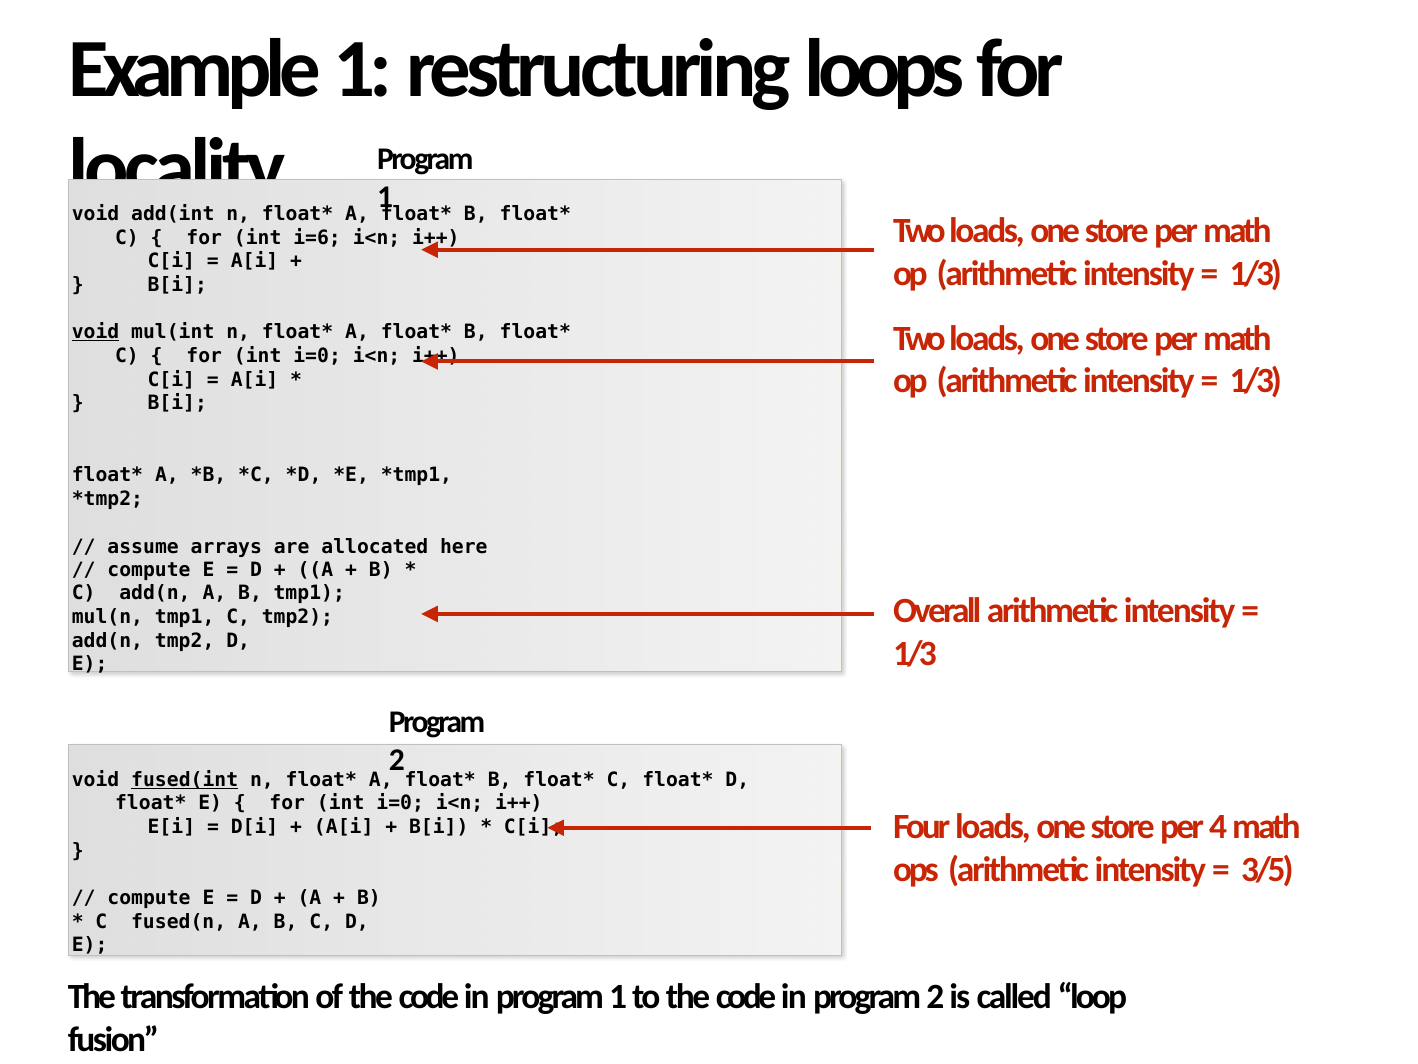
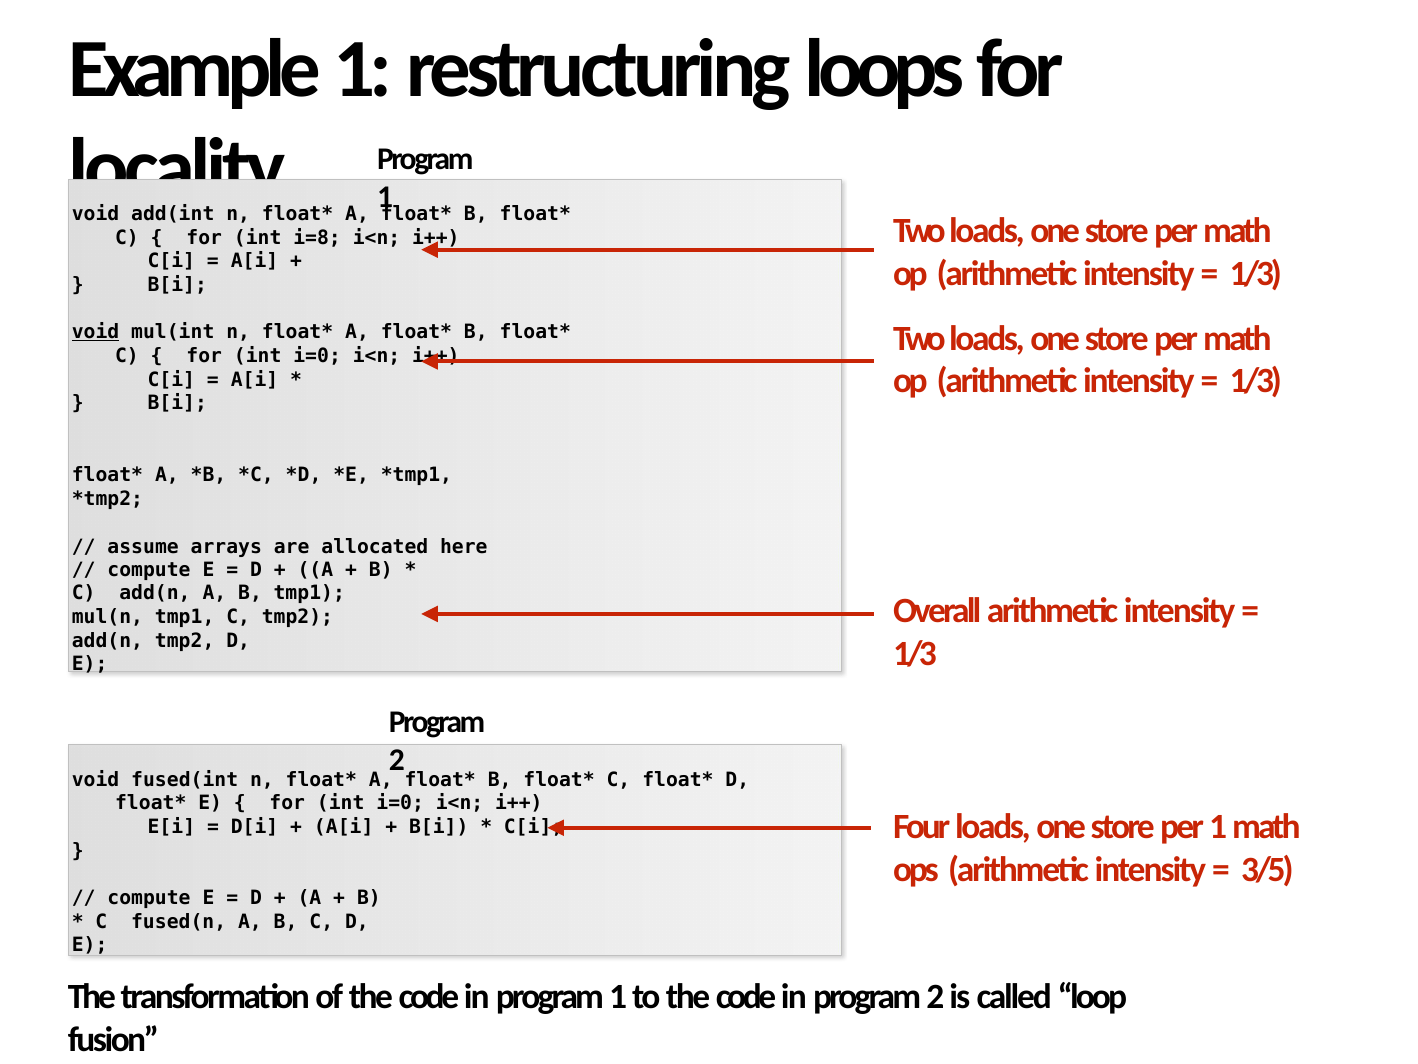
i=6: i=6 -> i=8 (317, 238)
fused(int underline: present -> none (185, 779)
per 4: 4 -> 1 (1218, 827)
